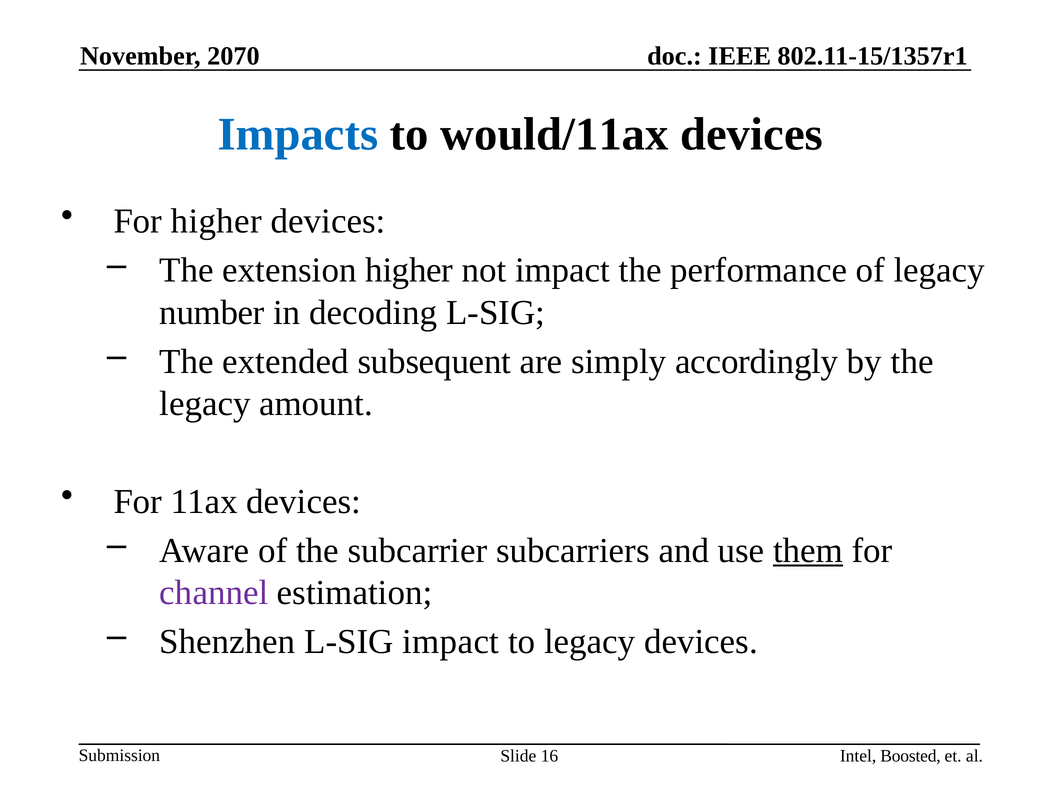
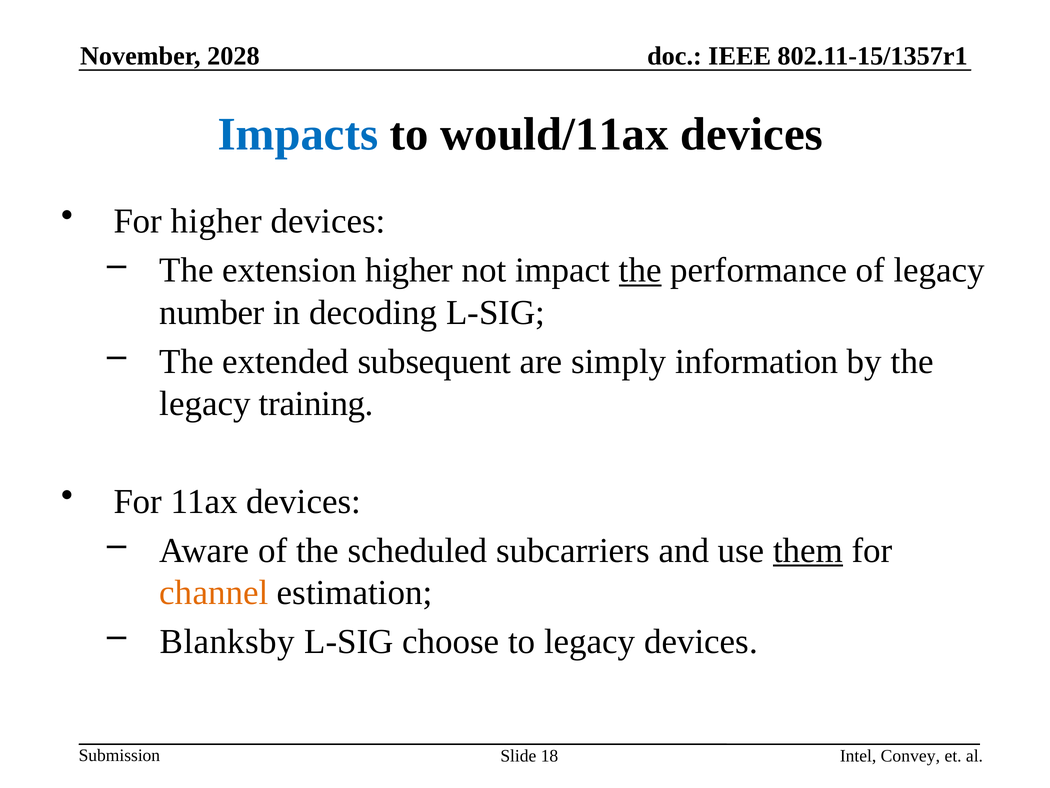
2070: 2070 -> 2028 (233, 56)
the underline: none -> present (640, 270)
accordingly: accordingly -> information (757, 361)
amount: amount -> training (316, 403)
subcarrier: subcarrier -> scheduled (417, 550)
channel colour: purple -> orange (214, 592)
Shenzhen: Shenzhen -> Blanksby (227, 641)
L-SIG impact: impact -> choose (451, 641)
16: 16 -> 18 (549, 755)
Boosted: Boosted -> Convey (910, 755)
